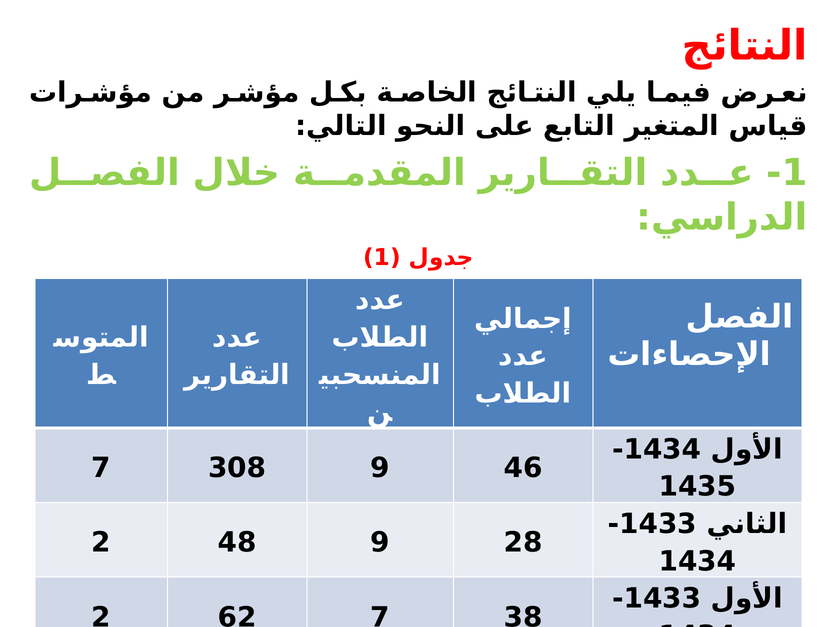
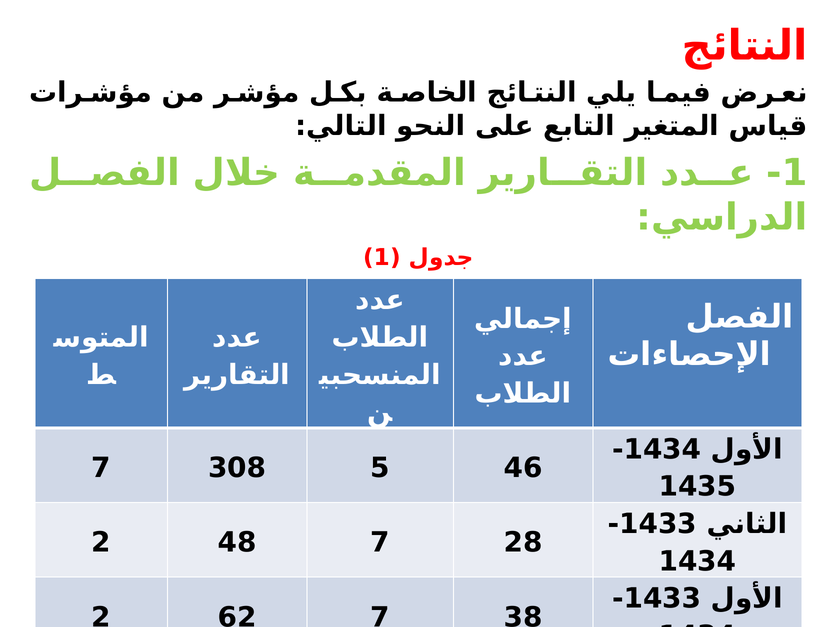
308 9: 9 -> 5 (380, 469)
48 9: 9 -> 7 (380, 543)
